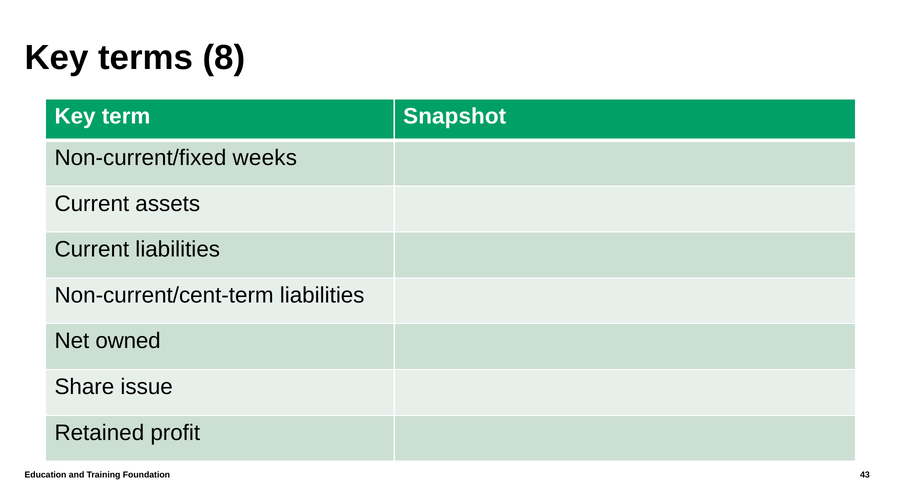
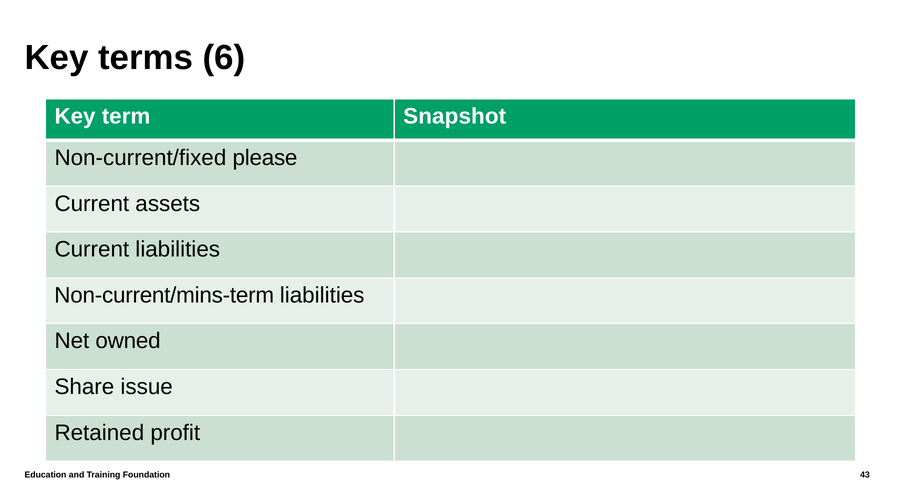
8: 8 -> 6 (224, 58)
weeks: weeks -> please (265, 158)
Non-current/cent-term: Non-current/cent-term -> Non-current/mins-term (164, 296)
